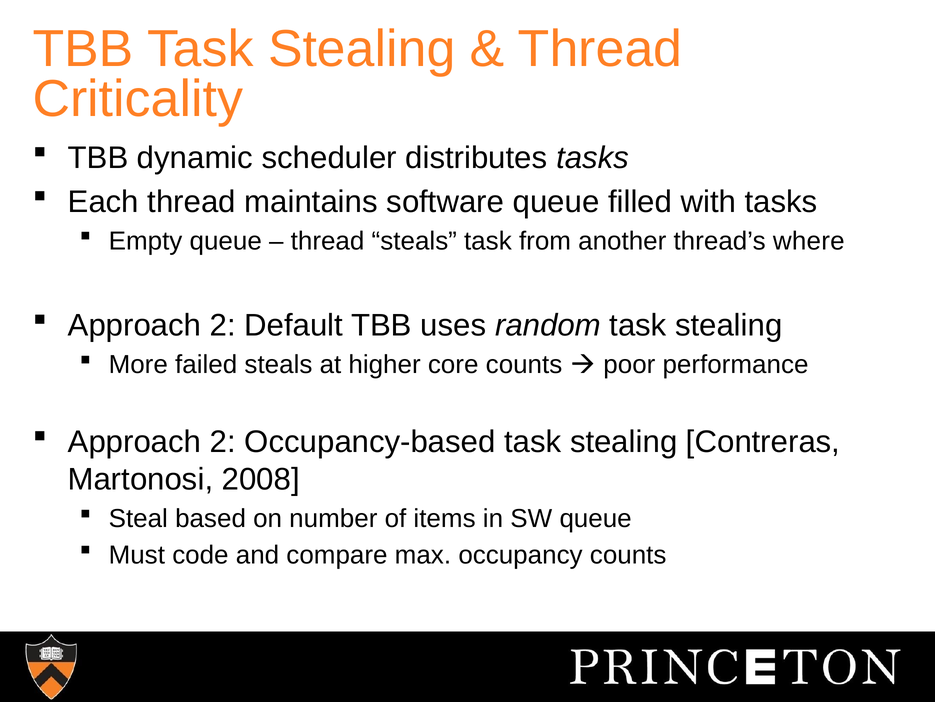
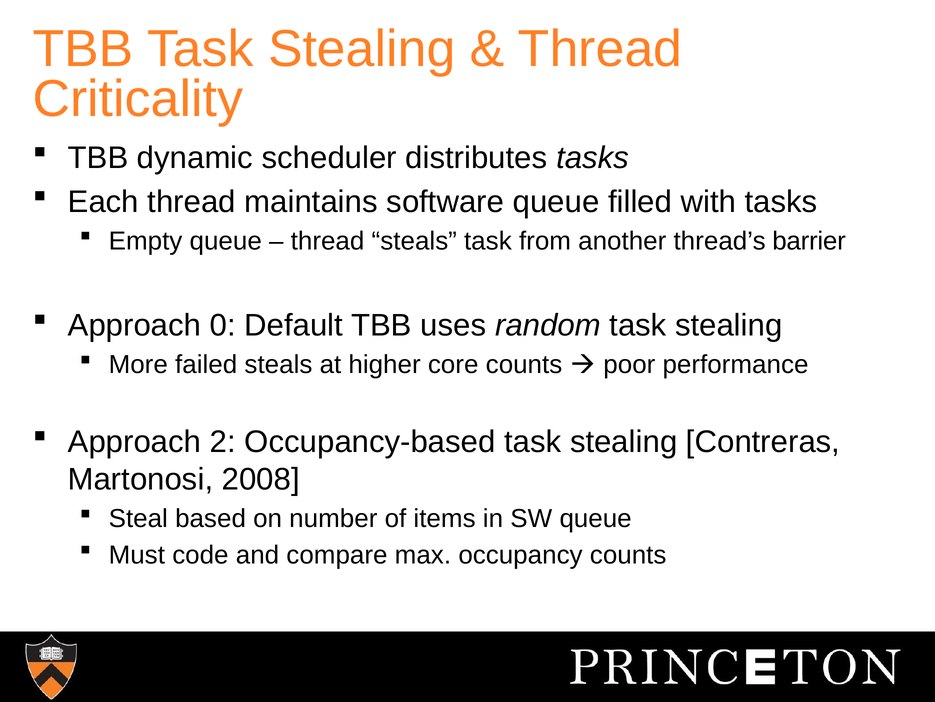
where: where -> barrier (809, 241)
2: 2 -> 0 (223, 325)
